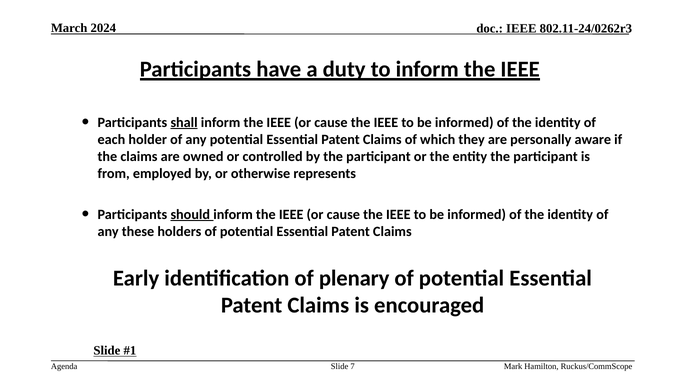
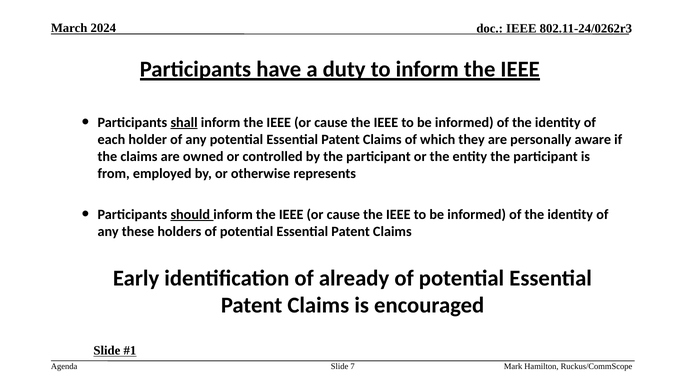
plenary: plenary -> already (354, 278)
